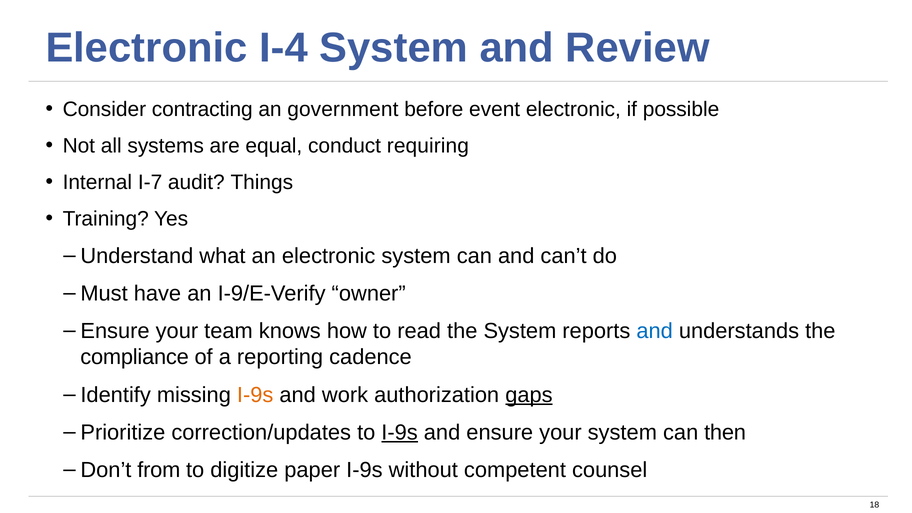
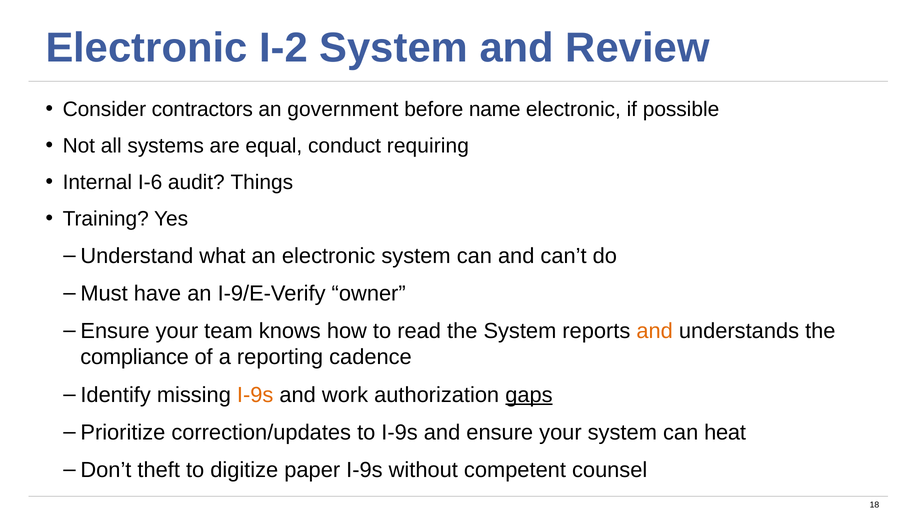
I-4: I-4 -> I-2 (283, 48)
contracting: contracting -> contractors (202, 109)
event: event -> name (495, 109)
I-7: I-7 -> I-6 (150, 182)
and colour: blue -> orange (655, 331)
I-9s underline: present -> none (400, 432)
then: then -> heat (725, 432)
from: from -> theft (159, 470)
